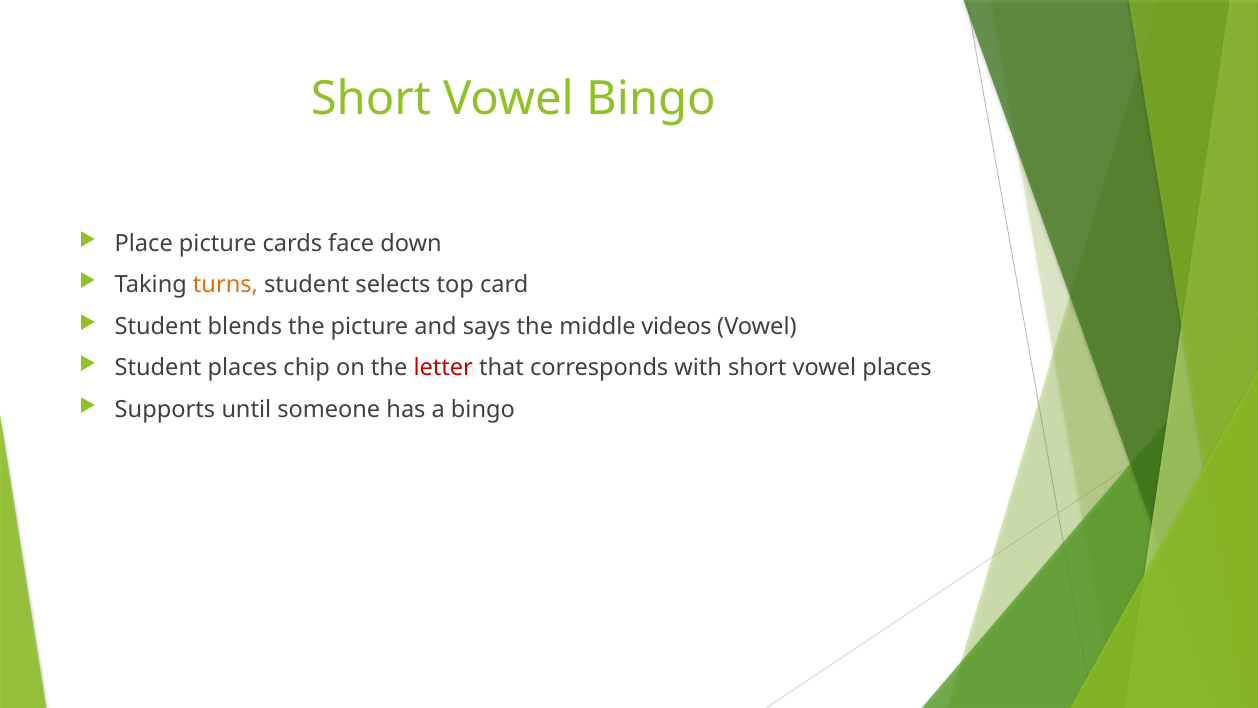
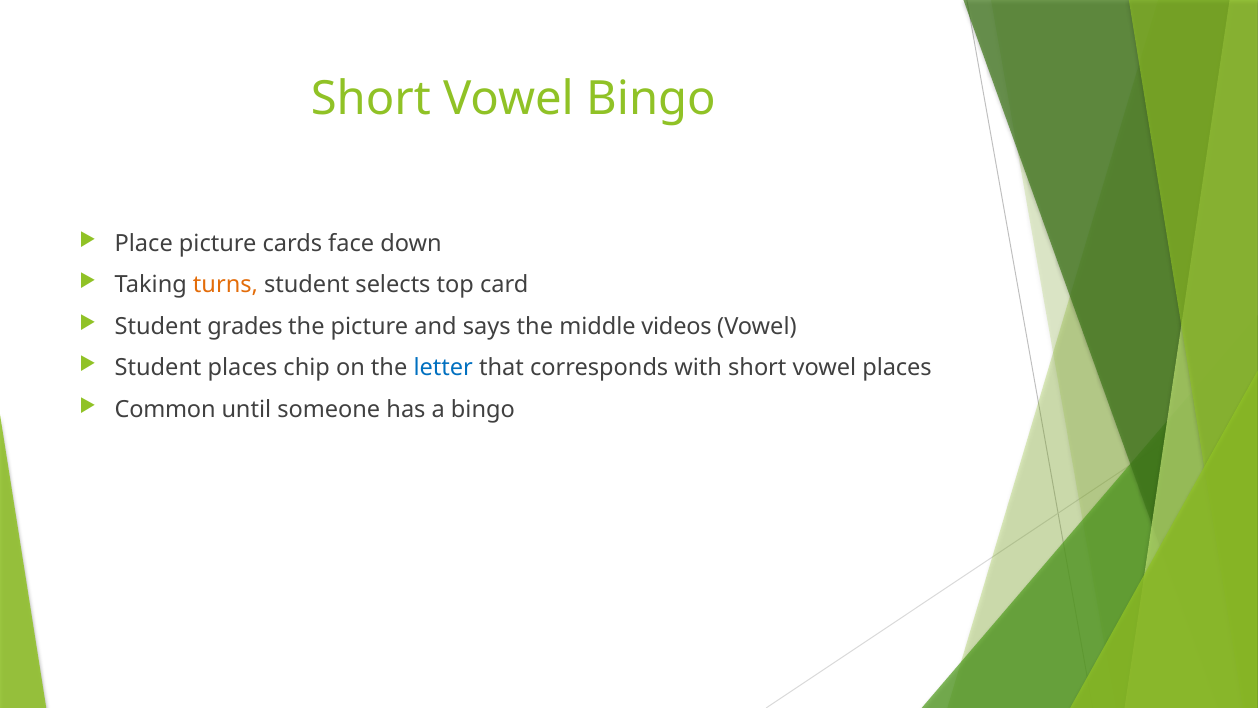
blends: blends -> grades (245, 326)
letter colour: red -> blue (443, 368)
Supports: Supports -> Common (165, 409)
